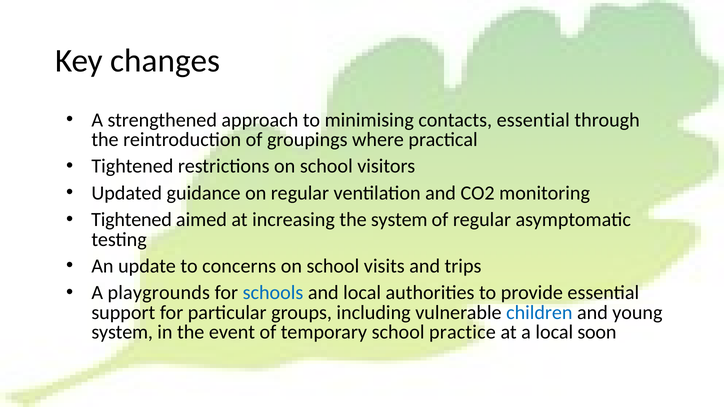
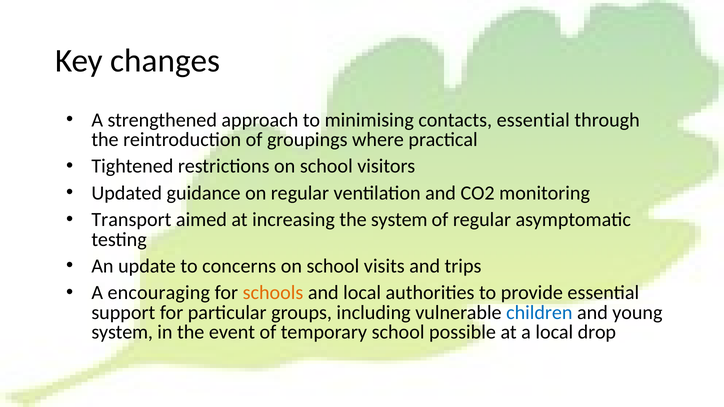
Tightened: Tightened -> Transport (131, 220)
playgrounds: playgrounds -> encouraging (159, 293)
schools colour: blue -> orange (273, 293)
practice: practice -> possible (463, 332)
soon: soon -> drop (597, 332)
